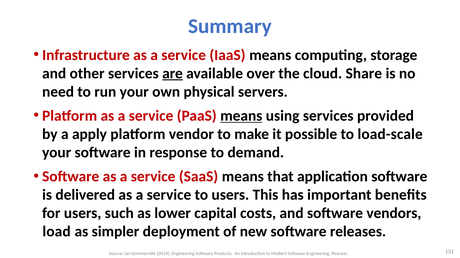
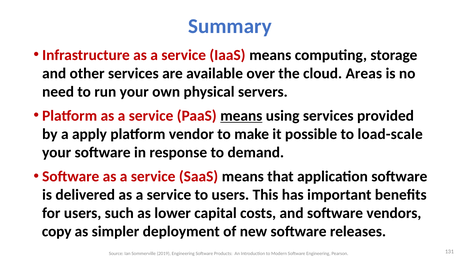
are underline: present -> none (172, 74)
Share: Share -> Areas (364, 74)
load: load -> copy (57, 232)
